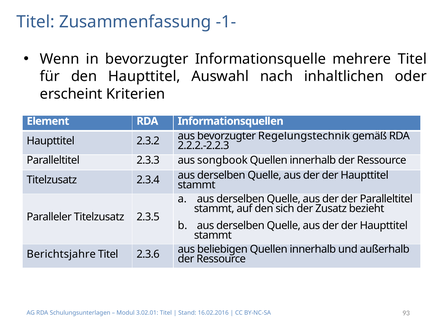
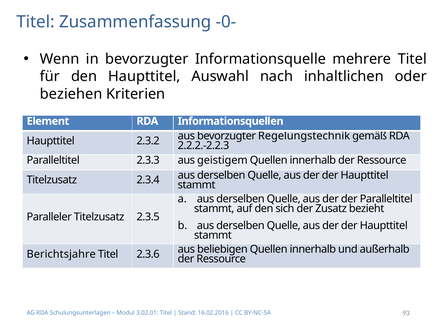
-1-: -1- -> -0- (226, 22)
erscheint: erscheint -> beziehen (71, 94)
songbook: songbook -> geistigem (222, 160)
